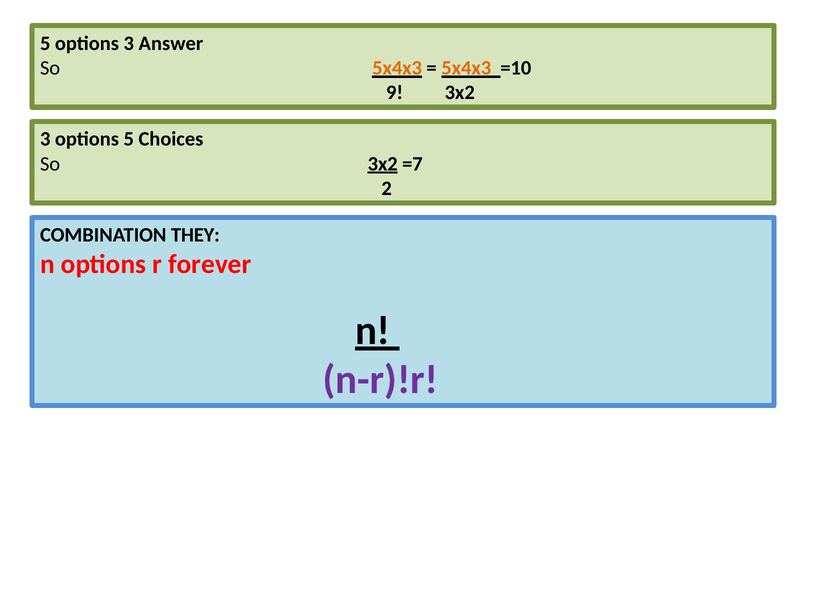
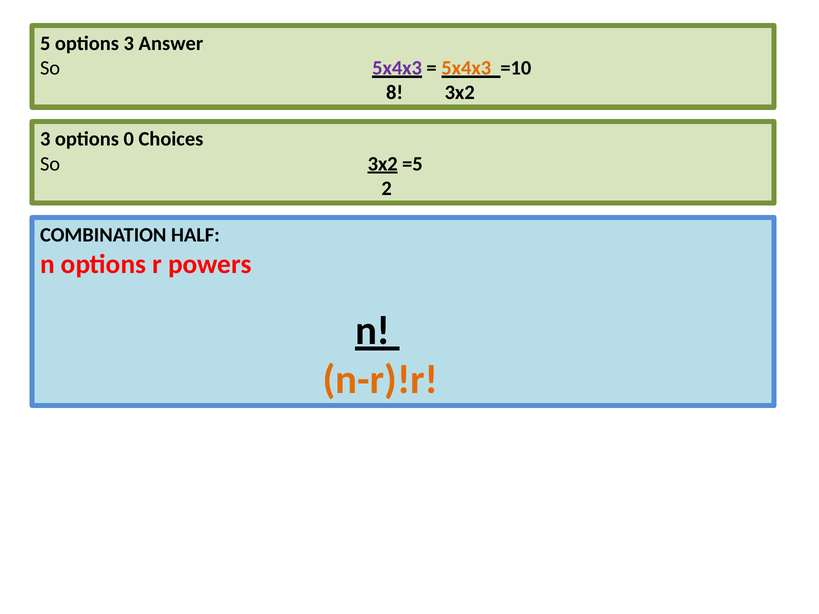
5x4x3 colour: orange -> purple (397, 68)
9: 9 -> 8 (395, 92)
options 5: 5 -> 0 (129, 139)
=7: =7 -> =5 (412, 164)
THEY: THEY -> HALF (195, 235)
forever: forever -> powers (210, 264)
n-r)!r colour: purple -> orange (381, 380)
